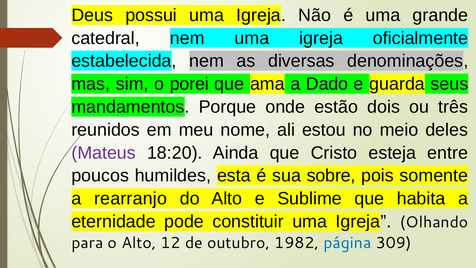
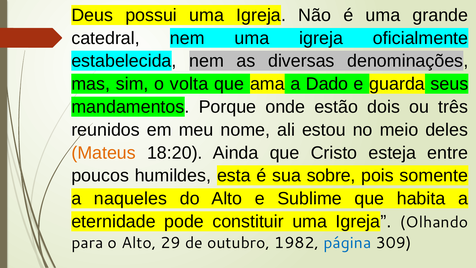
porei: porei -> volta (189, 84)
Mateus colour: purple -> orange (104, 153)
rearranjo: rearranjo -> naqueles (131, 198)
12: 12 -> 29 (171, 243)
